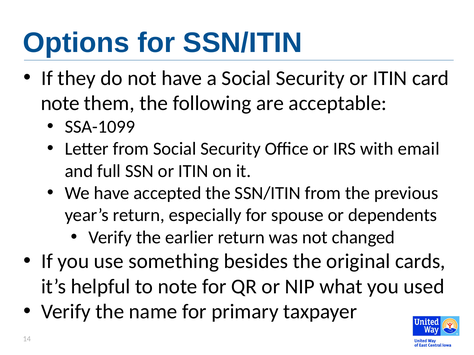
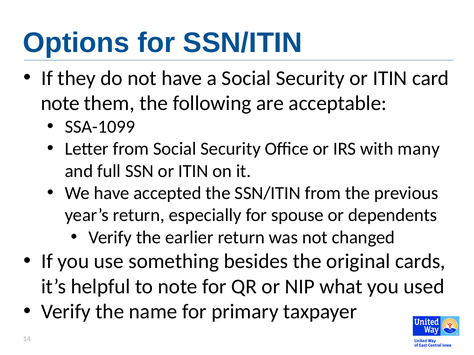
email: email -> many (419, 149)
